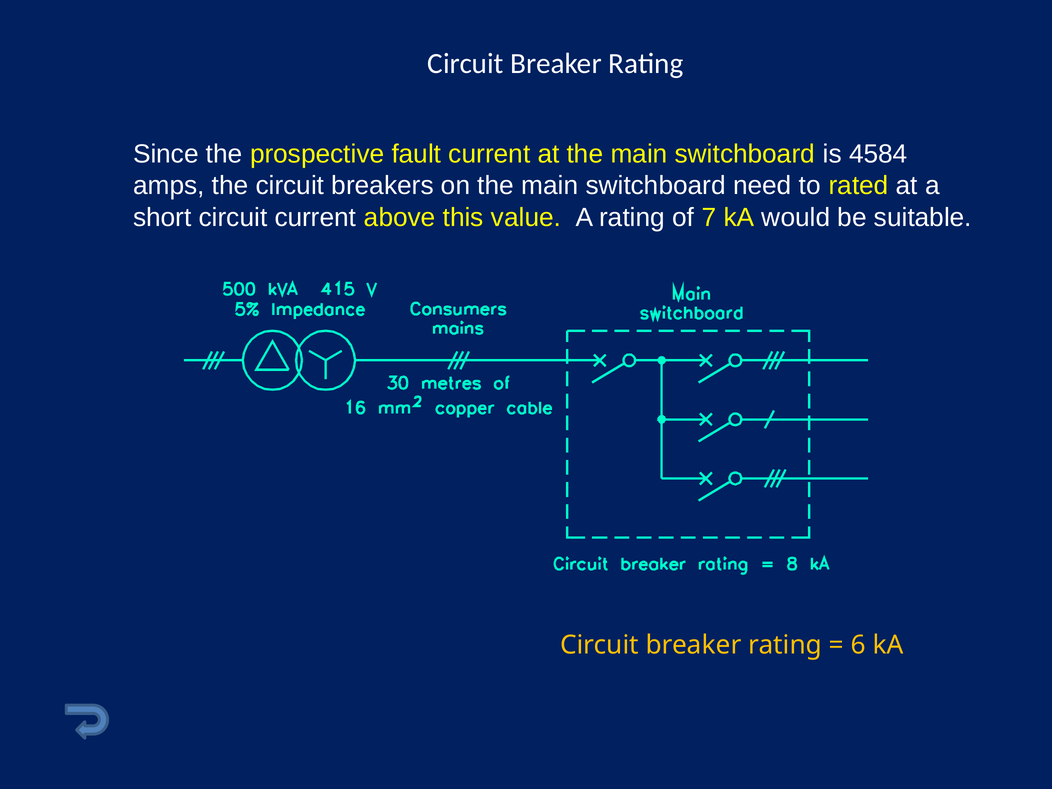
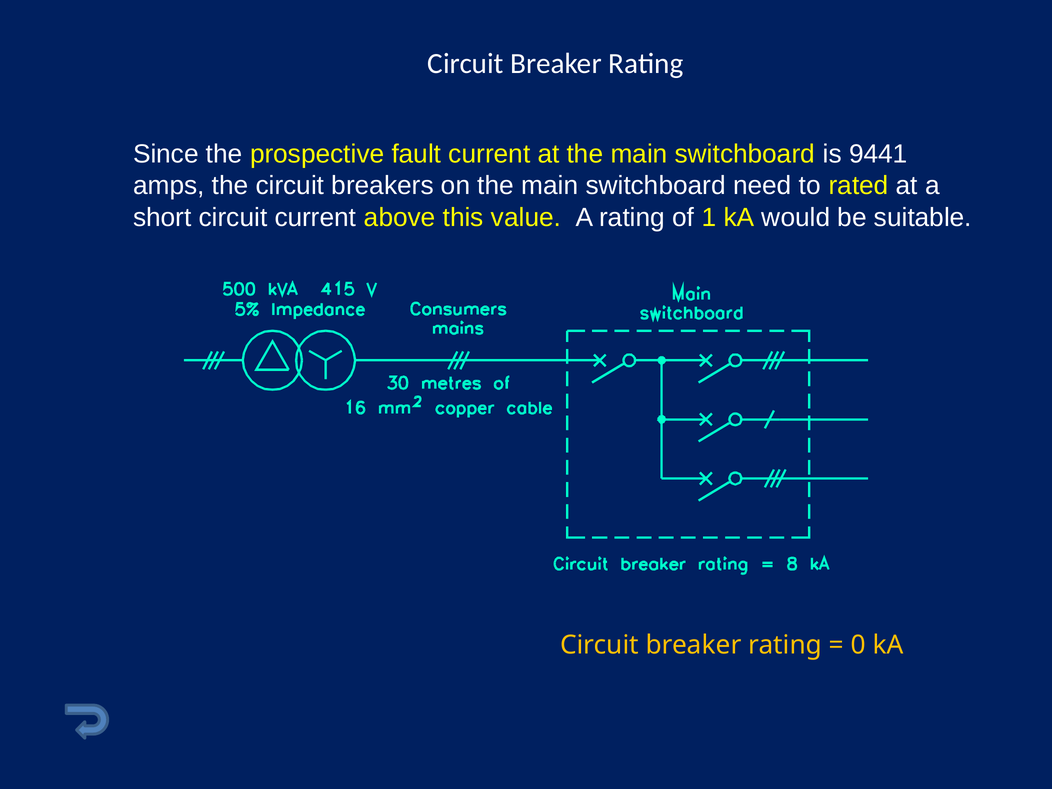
4584: 4584 -> 9441 (878, 154)
7: 7 -> 1 (709, 217)
6: 6 -> 0 (858, 645)
